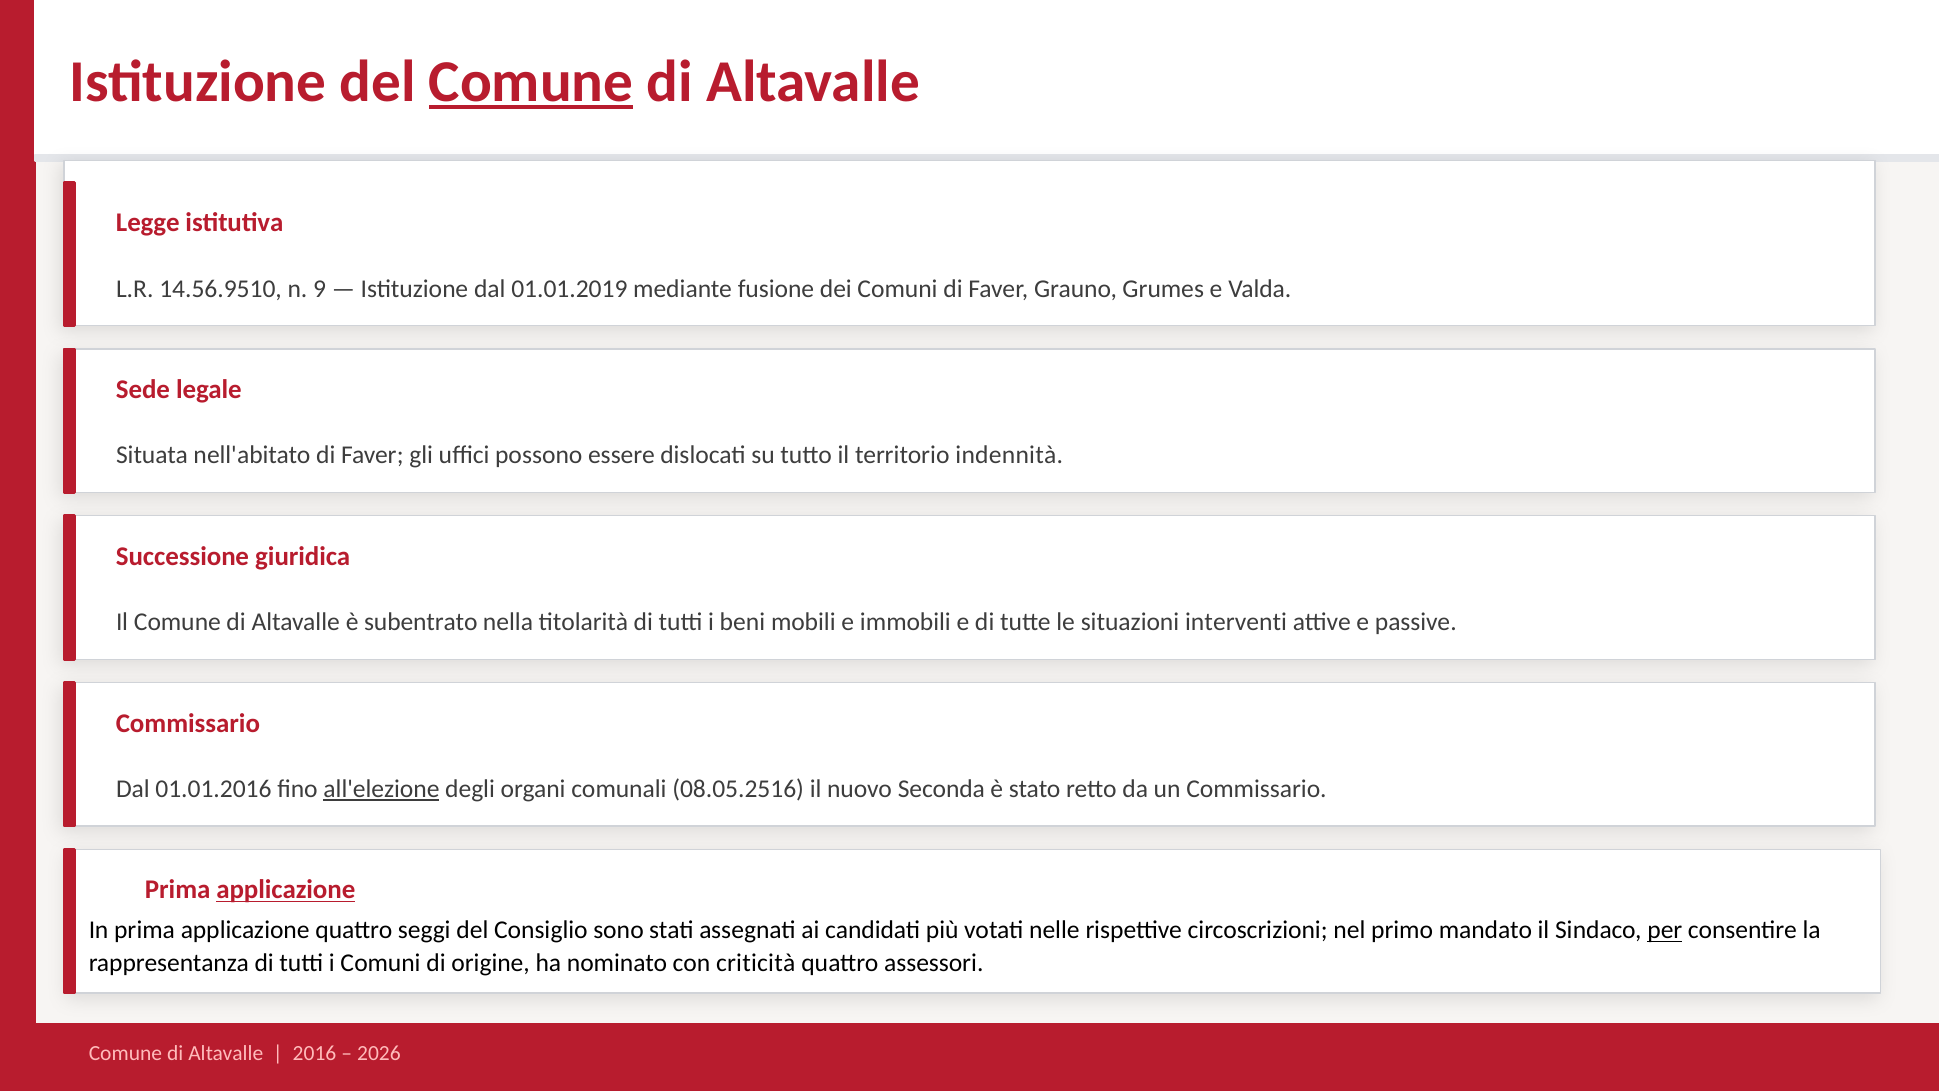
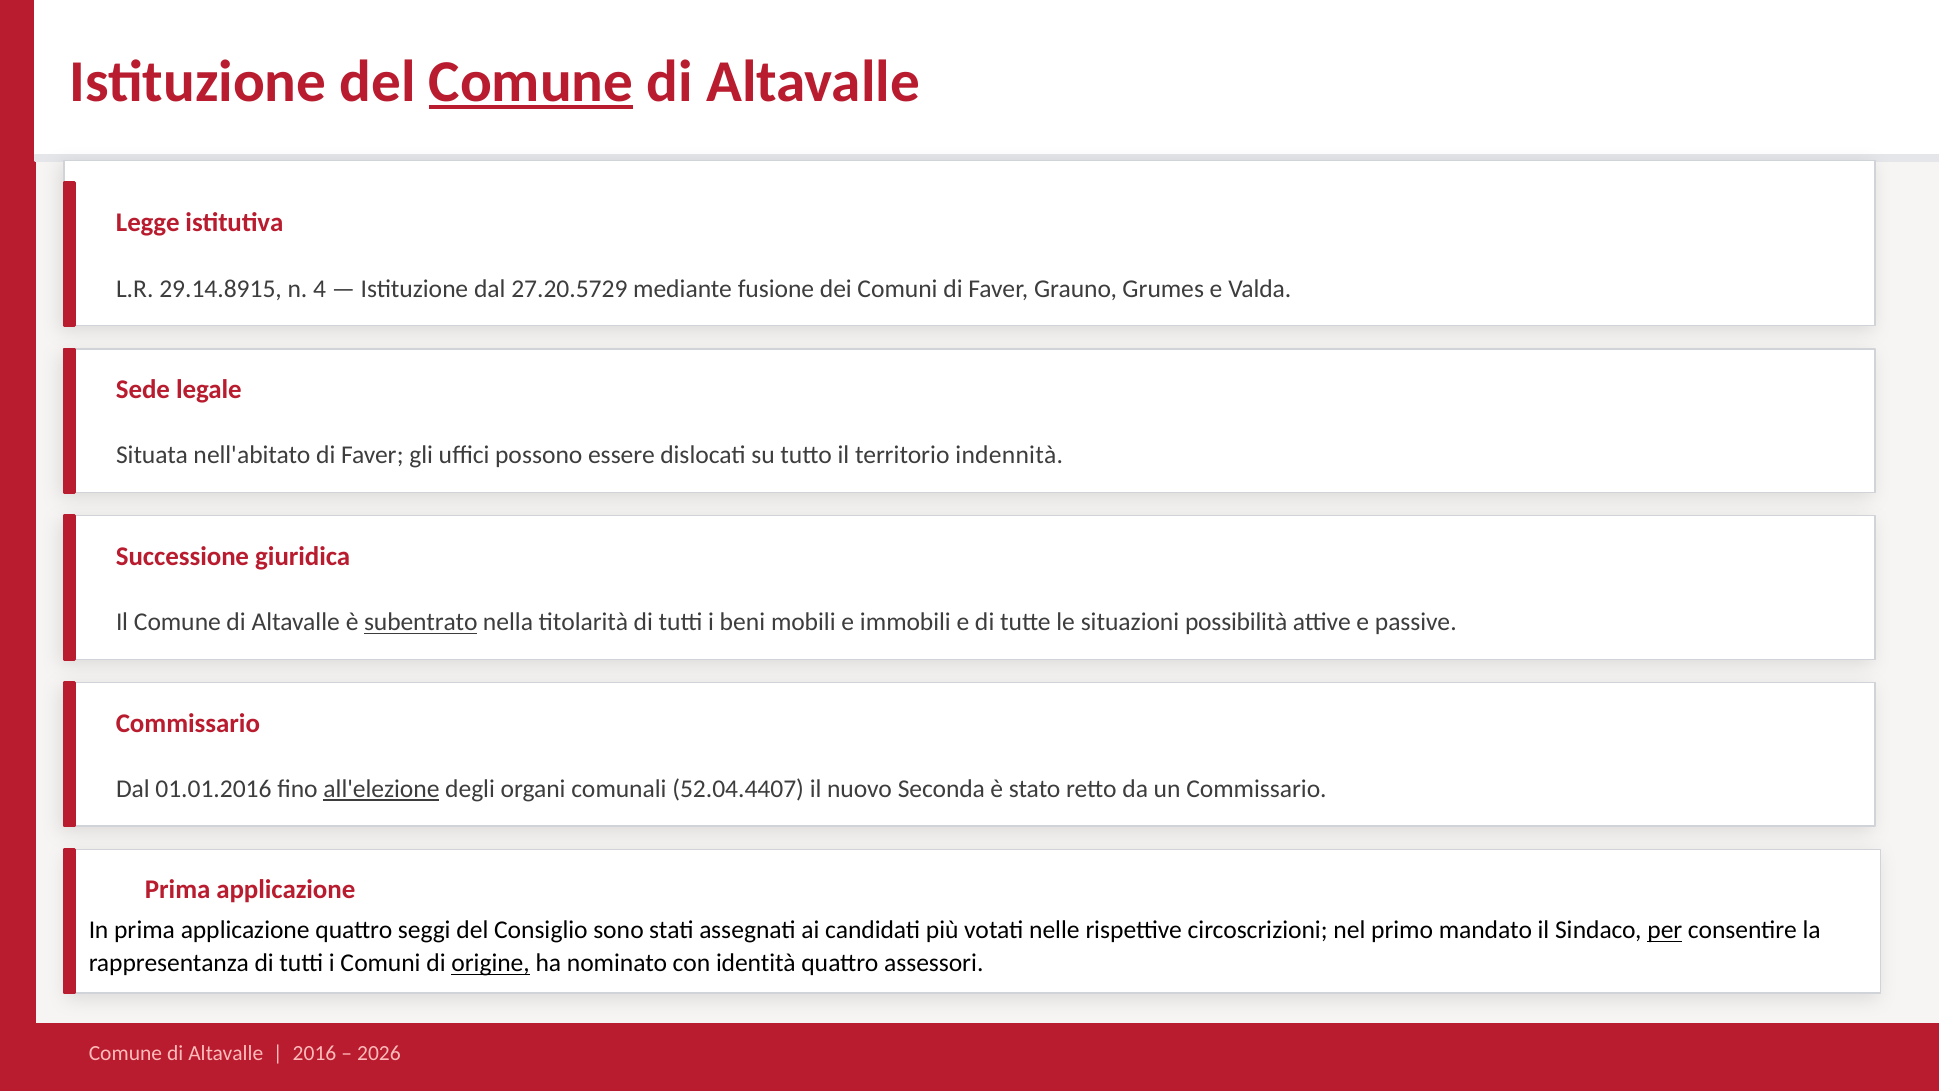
14.56.9510: 14.56.9510 -> 29.14.8915 (221, 289)
9: 9 -> 4 (320, 289)
01.01.2019: 01.01.2019 -> 27.20.5729 (569, 289)
subentrato underline: none -> present (421, 622)
interventi: interventi -> possibilità (1236, 622)
08.05.2516: 08.05.2516 -> 52.04.4407 (738, 789)
applicazione underline: present -> none (286, 890)
origine underline: none -> present (491, 963)
criticità: criticità -> identità (756, 963)
